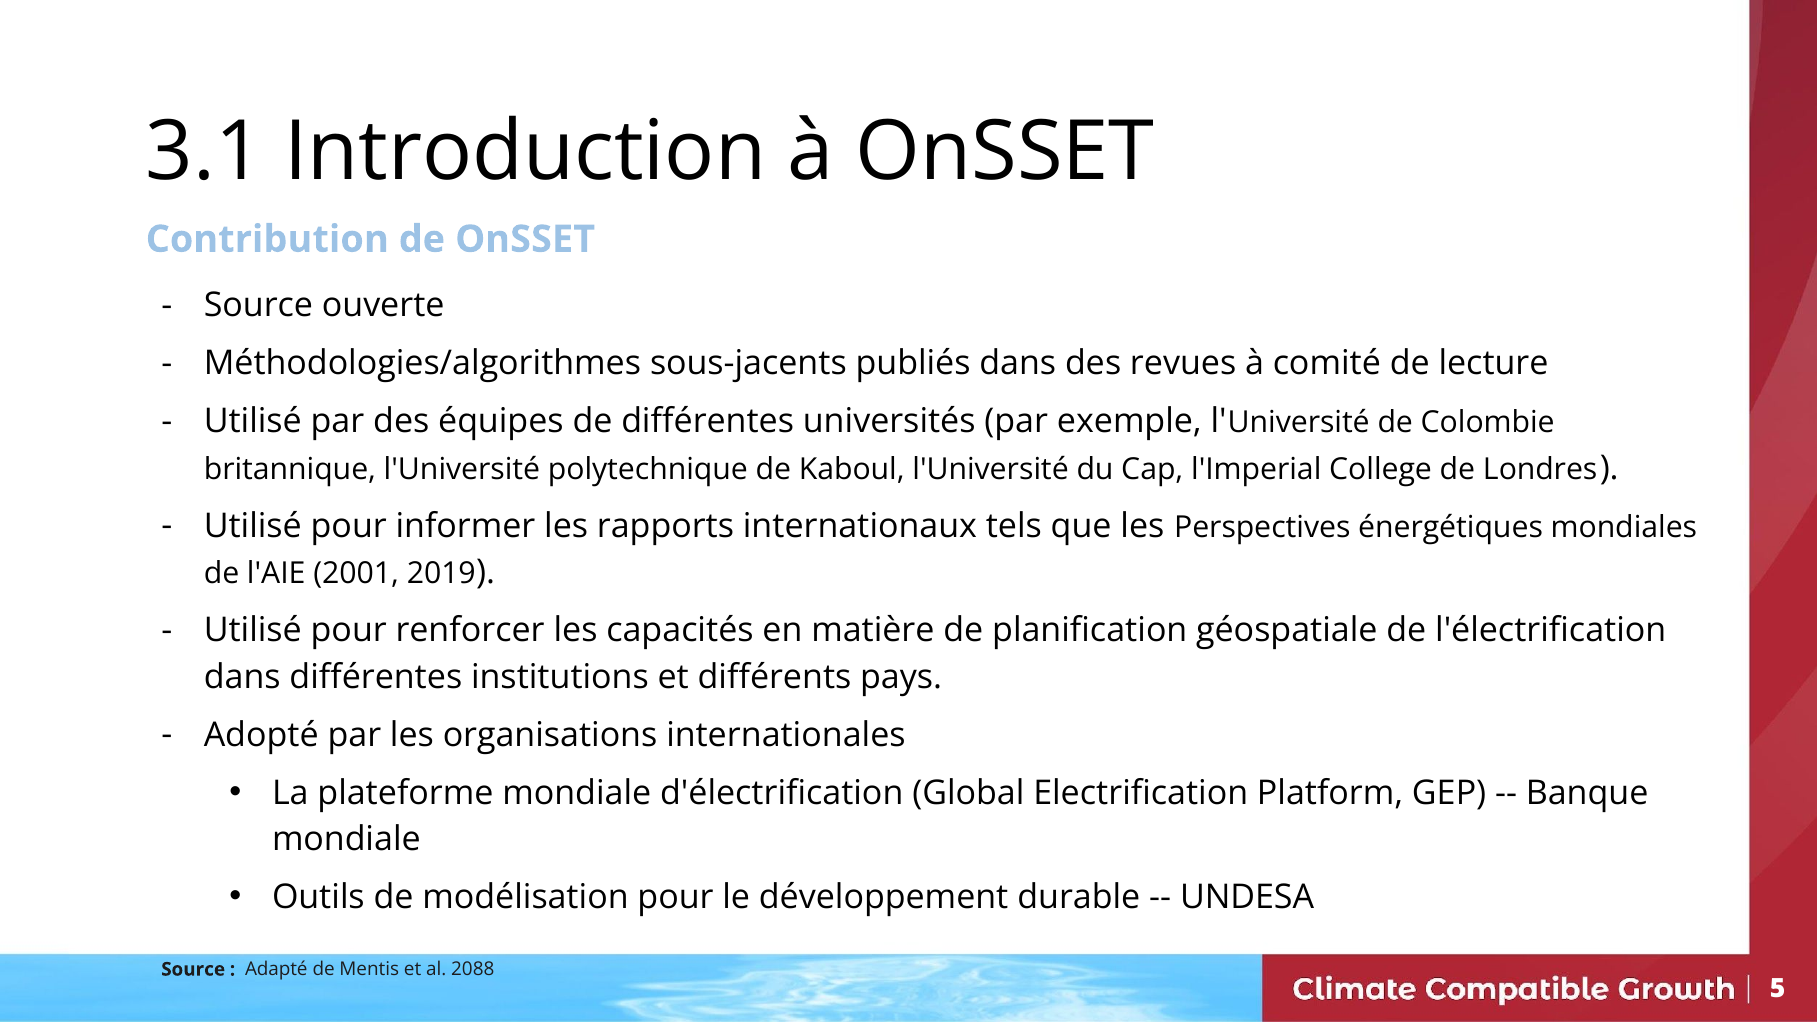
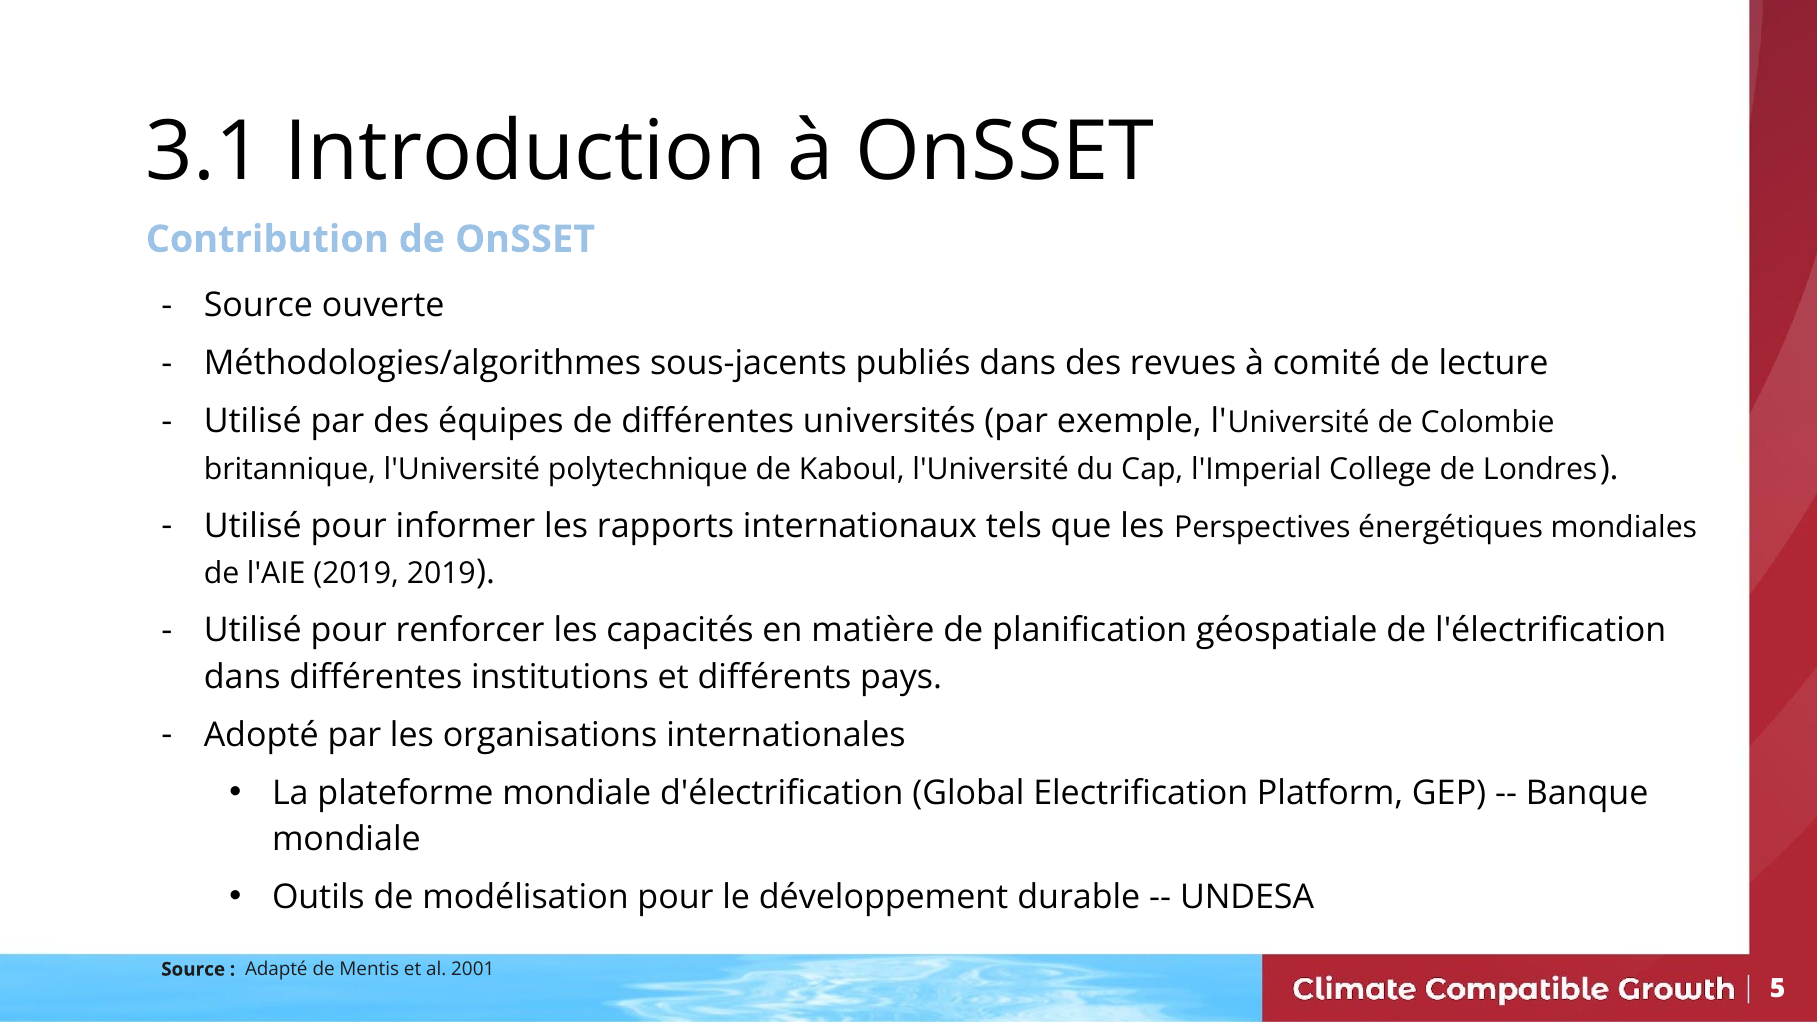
l'AIE 2001: 2001 -> 2019 (356, 574)
2088: 2088 -> 2001 (473, 969)
